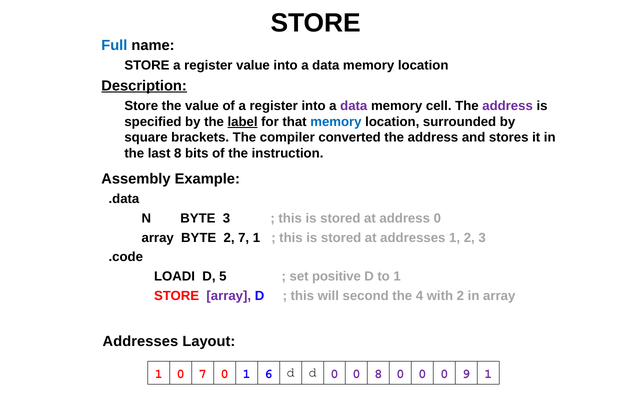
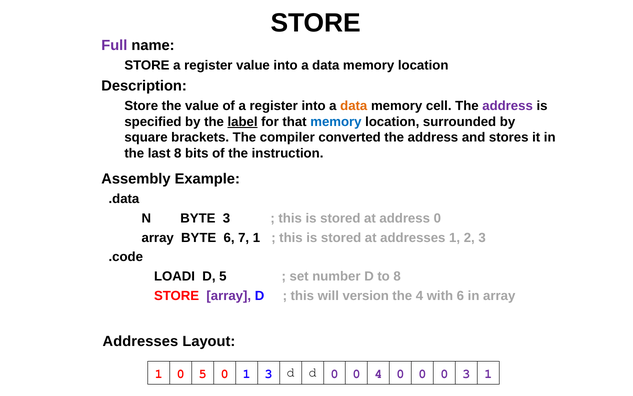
Full colour: blue -> purple (114, 45)
Description underline: present -> none (144, 86)
data colour: purple -> orange (354, 106)
BYTE 2: 2 -> 6 (229, 238)
positive: positive -> number (336, 276)
to 1: 1 -> 8 (397, 276)
second: second -> version (366, 295)
with 2: 2 -> 6 (460, 295)
0 7: 7 -> 5 (203, 373)
1 6: 6 -> 3 (269, 373)
0 8: 8 -> 4 (378, 373)
0 9: 9 -> 3 (466, 373)
